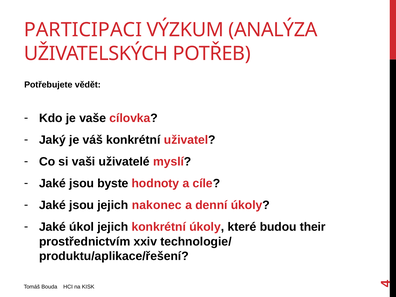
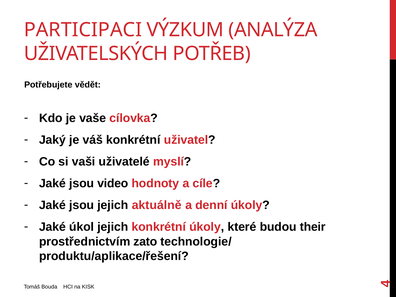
byste: byste -> video (113, 183)
nakonec: nakonec -> aktuálně (157, 205)
xxiv: xxiv -> zato (145, 242)
